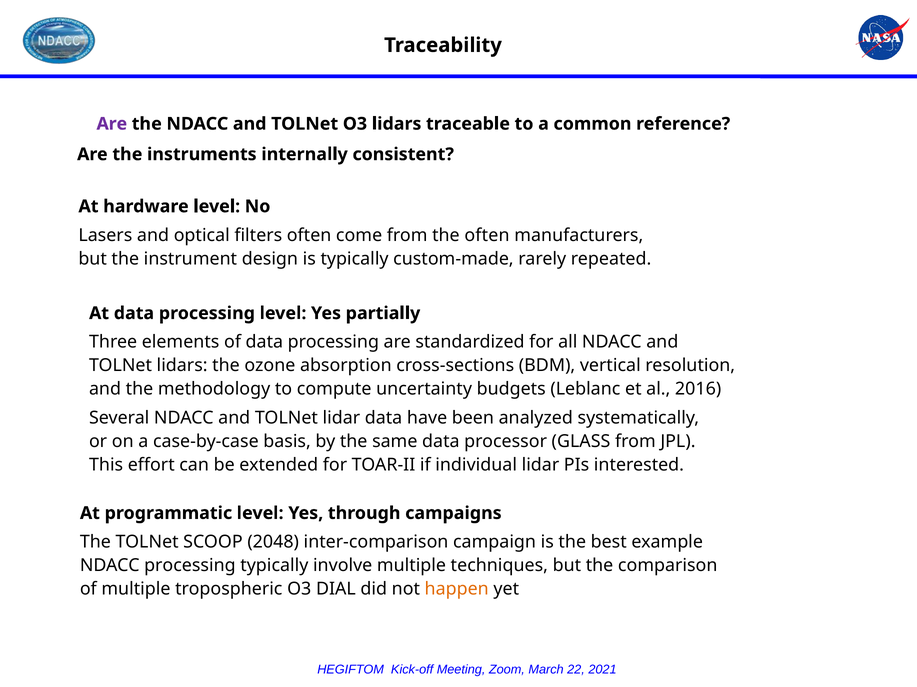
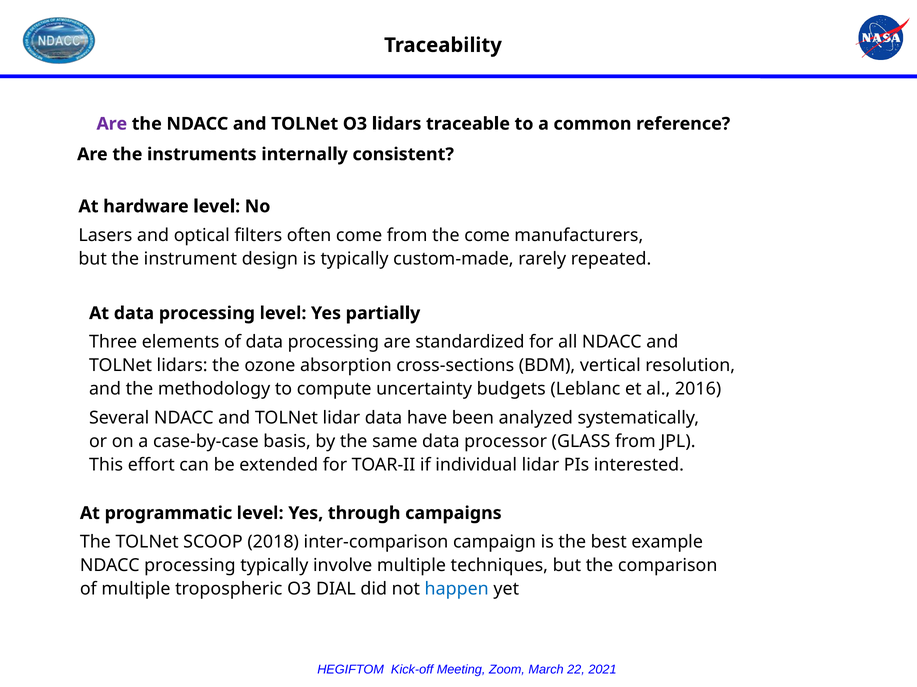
the often: often -> come (487, 235)
2048: 2048 -> 2018 (273, 543)
happen colour: orange -> blue (457, 590)
